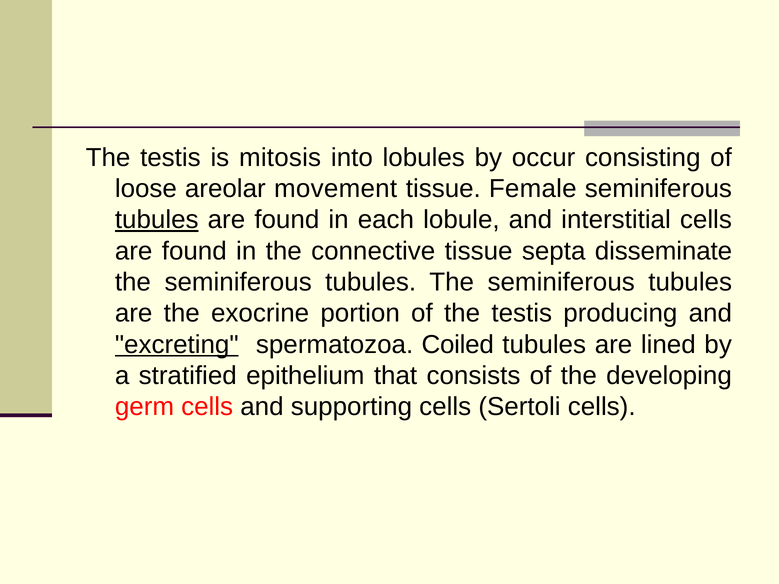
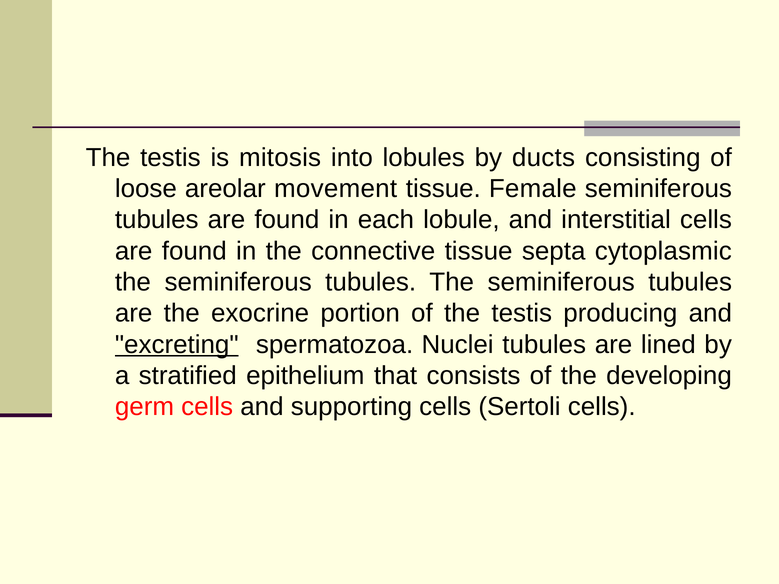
occur: occur -> ducts (543, 158)
tubules underline: present -> none (157, 220)
disseminate: disseminate -> cytoplasmic (663, 251)
Coiled: Coiled -> Nuclei (458, 345)
